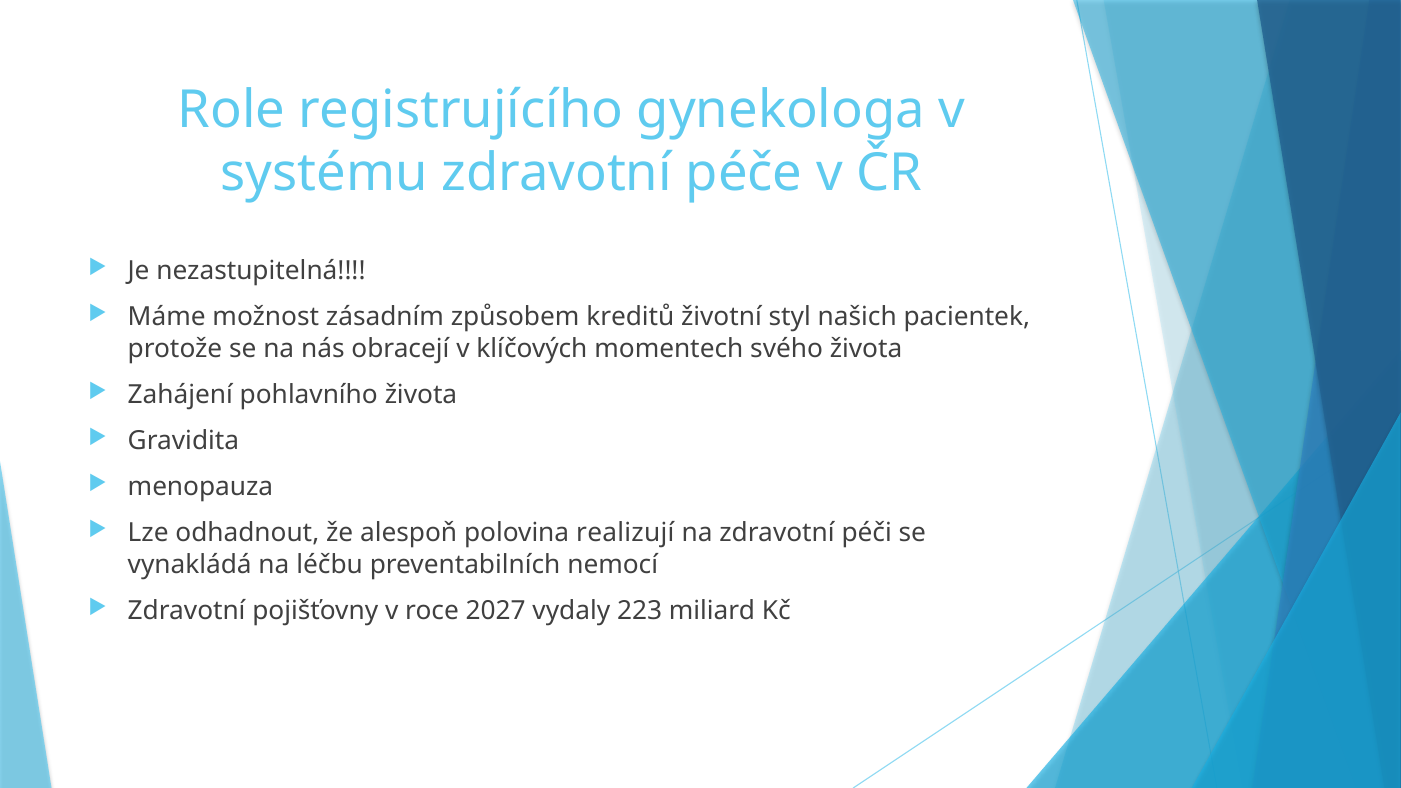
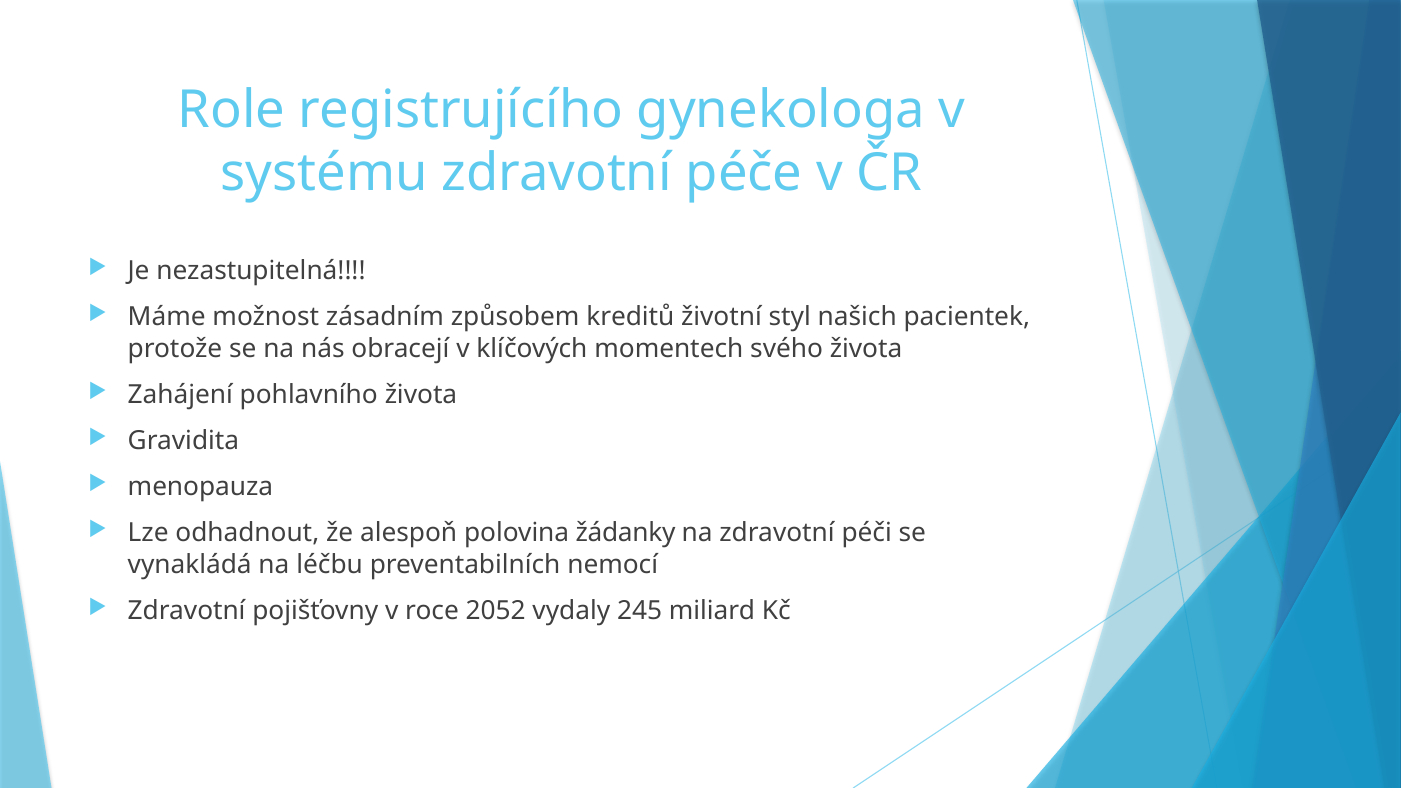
realizují: realizují -> žádanky (626, 533)
2027: 2027 -> 2052 (496, 611)
223: 223 -> 245 (640, 611)
